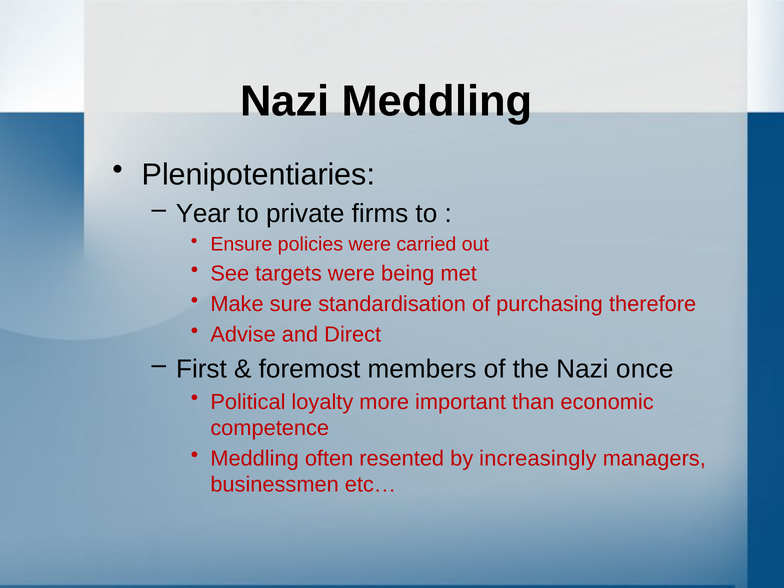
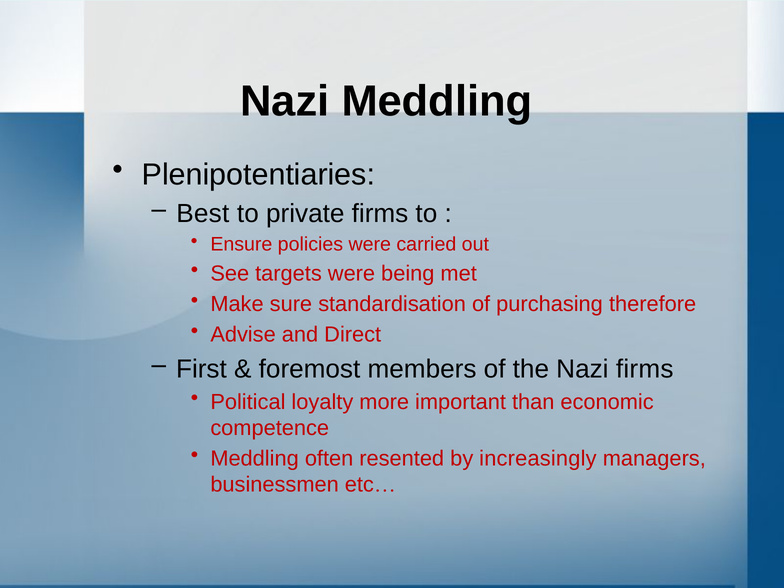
Year: Year -> Best (203, 214)
Nazi once: once -> firms (645, 369)
